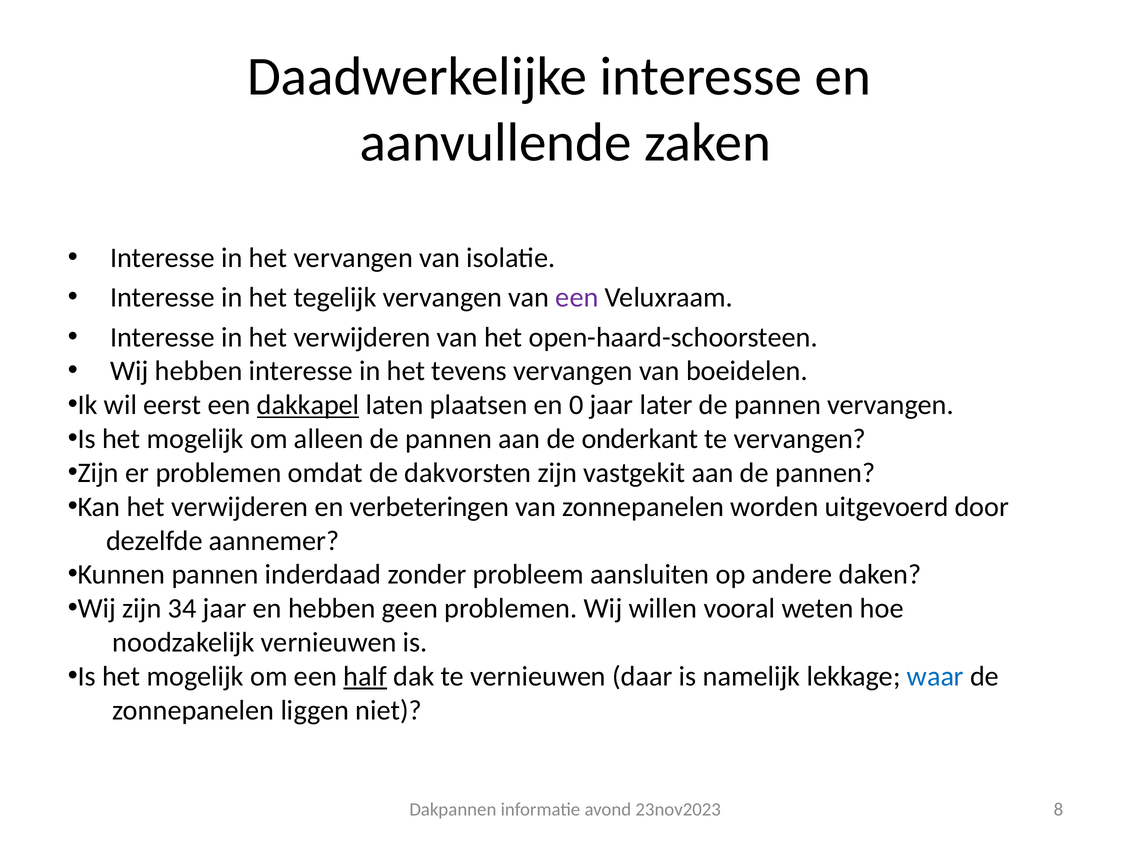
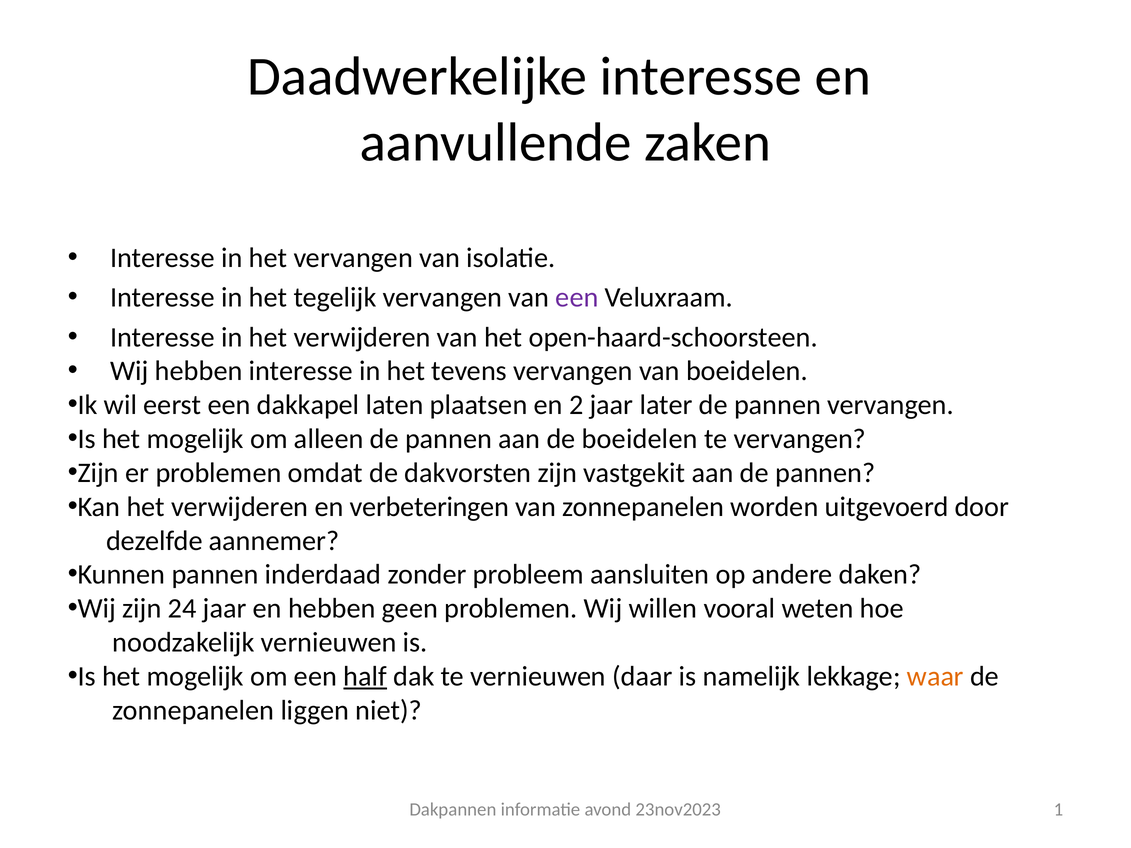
dakkapel underline: present -> none (308, 405)
0: 0 -> 2 (576, 405)
de onderkant: onderkant -> boeidelen (640, 439)
34: 34 -> 24 (182, 609)
waar colour: blue -> orange (935, 677)
8: 8 -> 1 (1058, 810)
